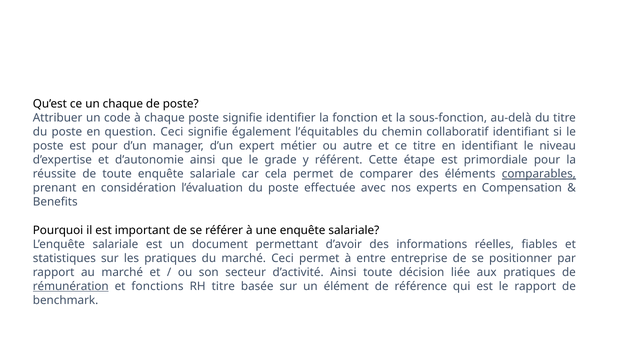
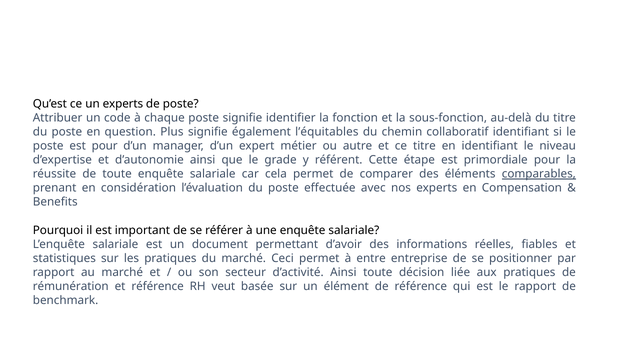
un chaque: chaque -> experts (123, 104)
question Ceci: Ceci -> Plus (172, 132)
rémunération underline: present -> none (71, 286)
et fonctions: fonctions -> référence (158, 286)
RH titre: titre -> veut (223, 286)
